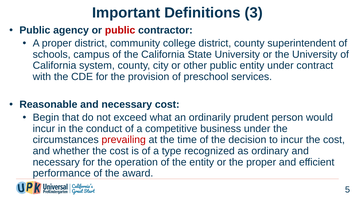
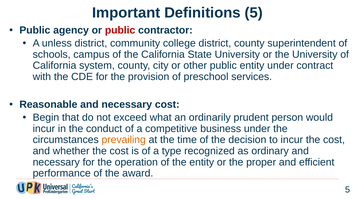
Definitions 3: 3 -> 5 (254, 13)
A proper: proper -> unless (57, 43)
prevailing colour: red -> orange (124, 140)
